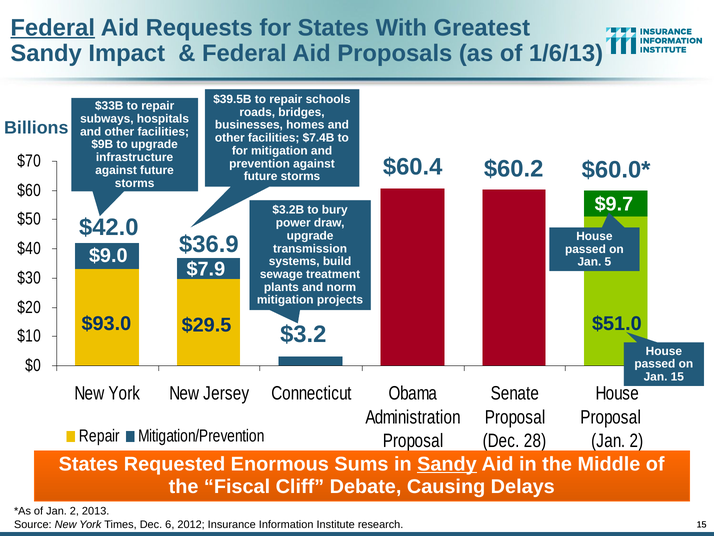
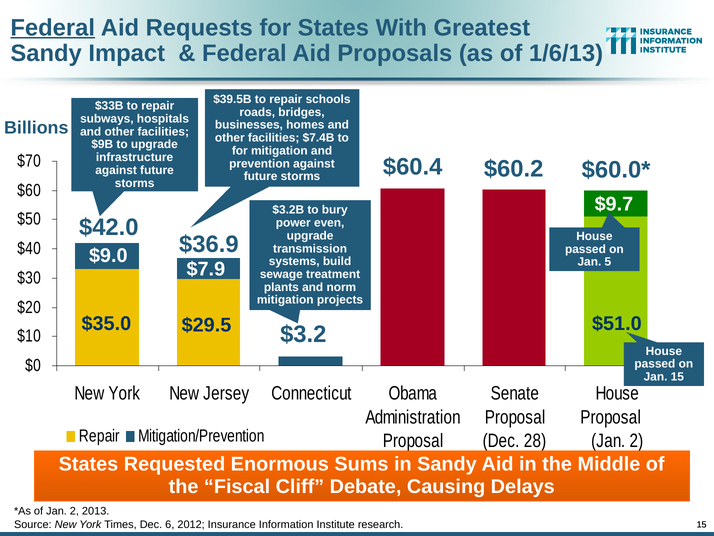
draw: draw -> even (329, 223)
$93.0: $93.0 -> $35.0 (106, 324)
Sandy underline: present -> none (447, 464)
